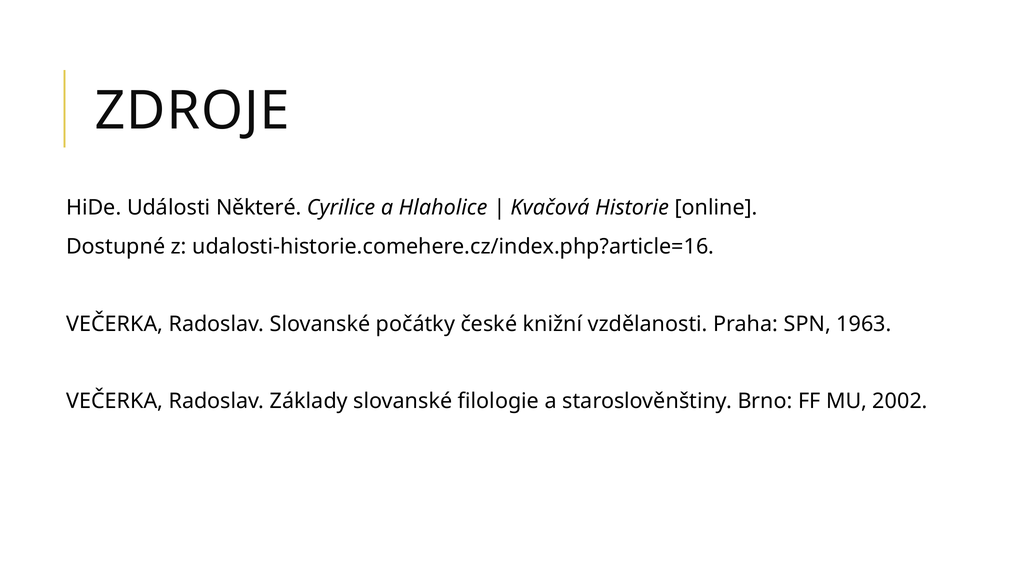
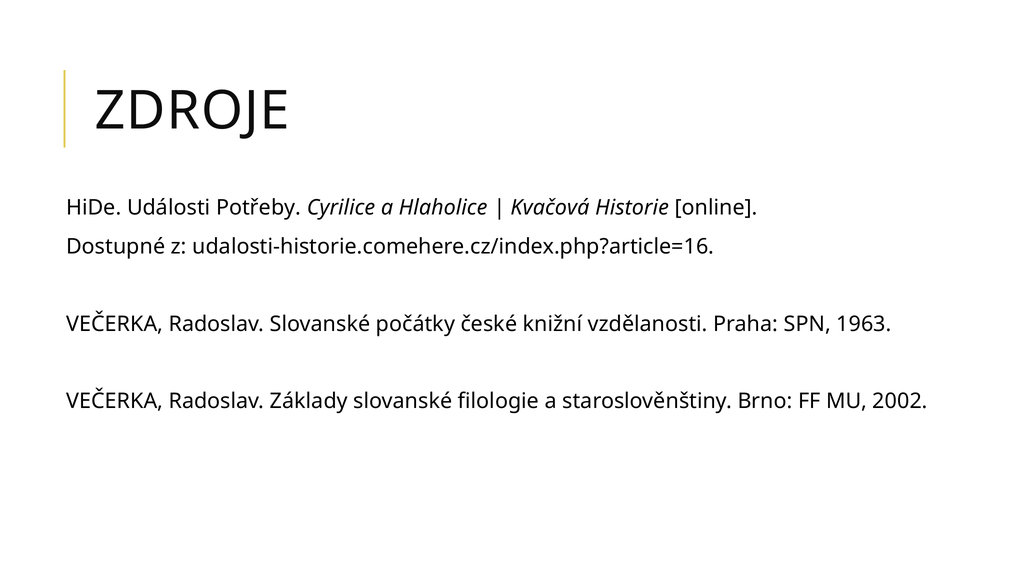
Některé: Některé -> Potřeby (259, 208)
